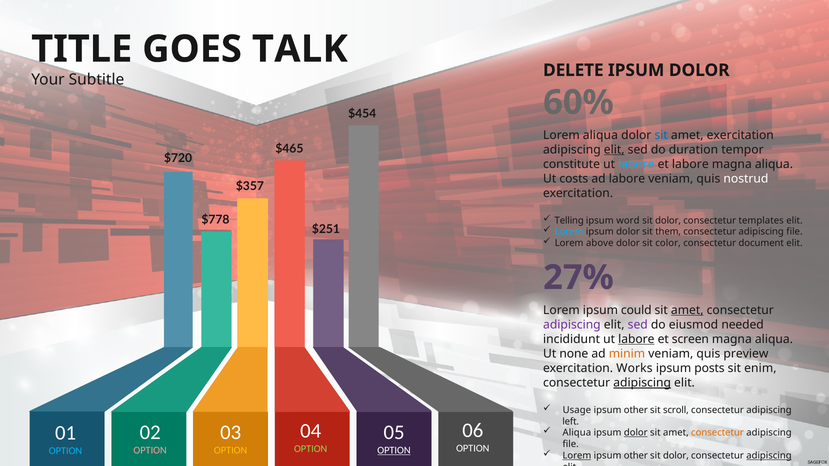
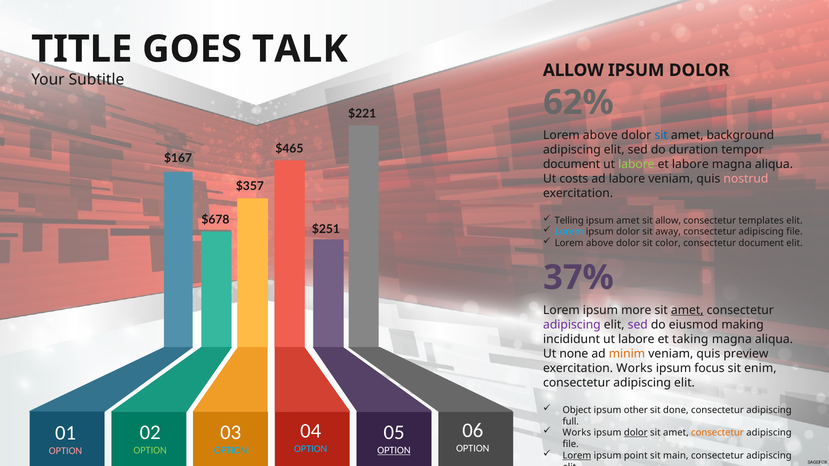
DELETE: DELETE -> ALLOW (573, 70)
60%: 60% -> 62% (578, 103)
$454: $454 -> $221 (362, 114)
aliqua: aliqua -> above (600, 135)
amet exercitation: exercitation -> background (740, 135)
elit underline: present -> none (614, 150)
$720: $720 -> $167 (178, 158)
constitute: constitute -> document (572, 164)
labore colour: light blue -> light green (636, 164)
nostrud colour: white -> pink (746, 179)
$778: $778 -> $678 (215, 220)
ipsum word: word -> amet (628, 221)
dolor: dolor -> allow (668, 221)
them: them -> away (668, 232)
27%: 27% -> 37% (578, 278)
could: could -> more (636, 310)
needed: needed -> making (743, 325)
labore underline: present -> none (636, 339)
screen: screen -> taking (690, 339)
posts: posts -> focus (709, 368)
adipiscing underline: present -> none (642, 383)
Usage: Usage -> Object (577, 410)
scroll: scroll -> done (676, 410)
left: left -> full (571, 422)
Aliqua: Aliqua -> Works (577, 433)
OPTION colour: light green -> light blue (311, 449)
OPTION colour: yellow -> light blue (231, 450)
OPTION colour: pink -> light green (150, 451)
OPTION colour: light blue -> pink (66, 451)
other: other -> point (636, 456)
dolor: dolor -> main (676, 456)
adipiscing underline: present -> none (769, 456)
